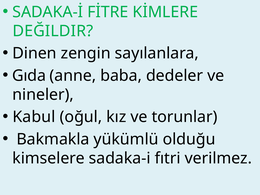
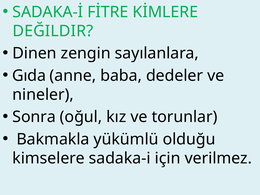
Kabul: Kabul -> Sonra (34, 117)
fıtri: fıtri -> için (168, 158)
